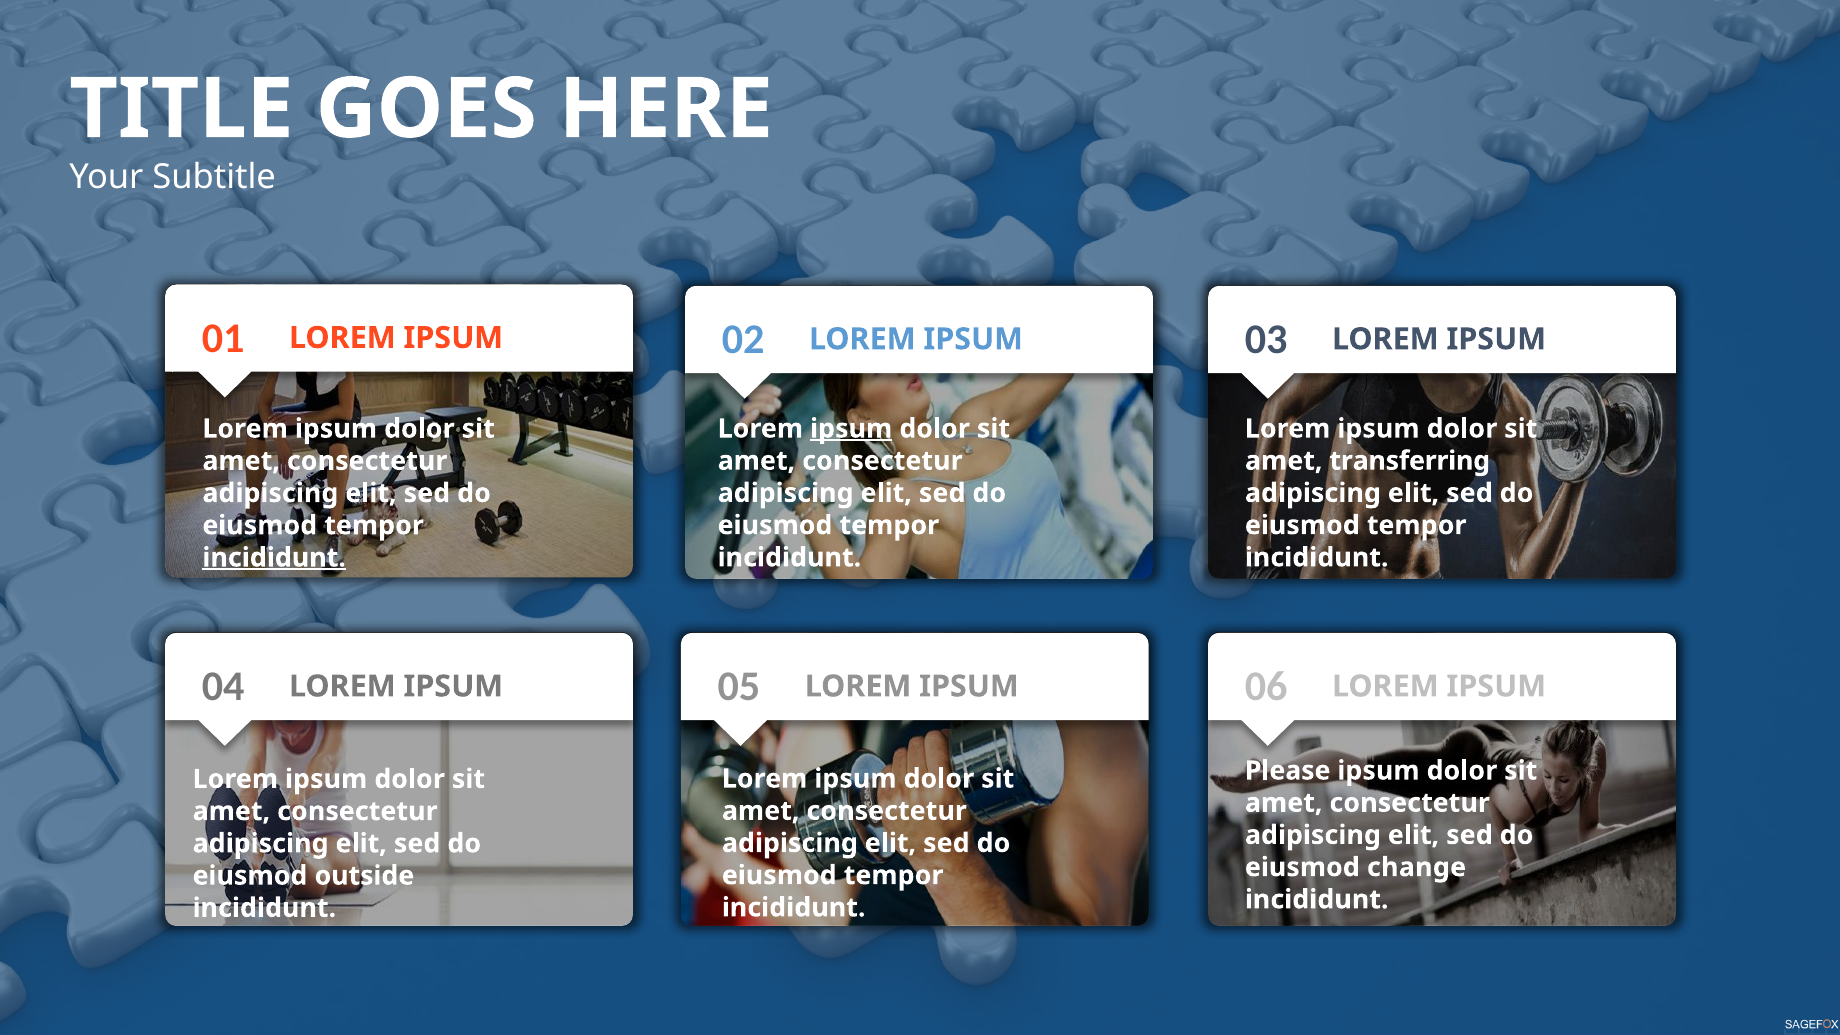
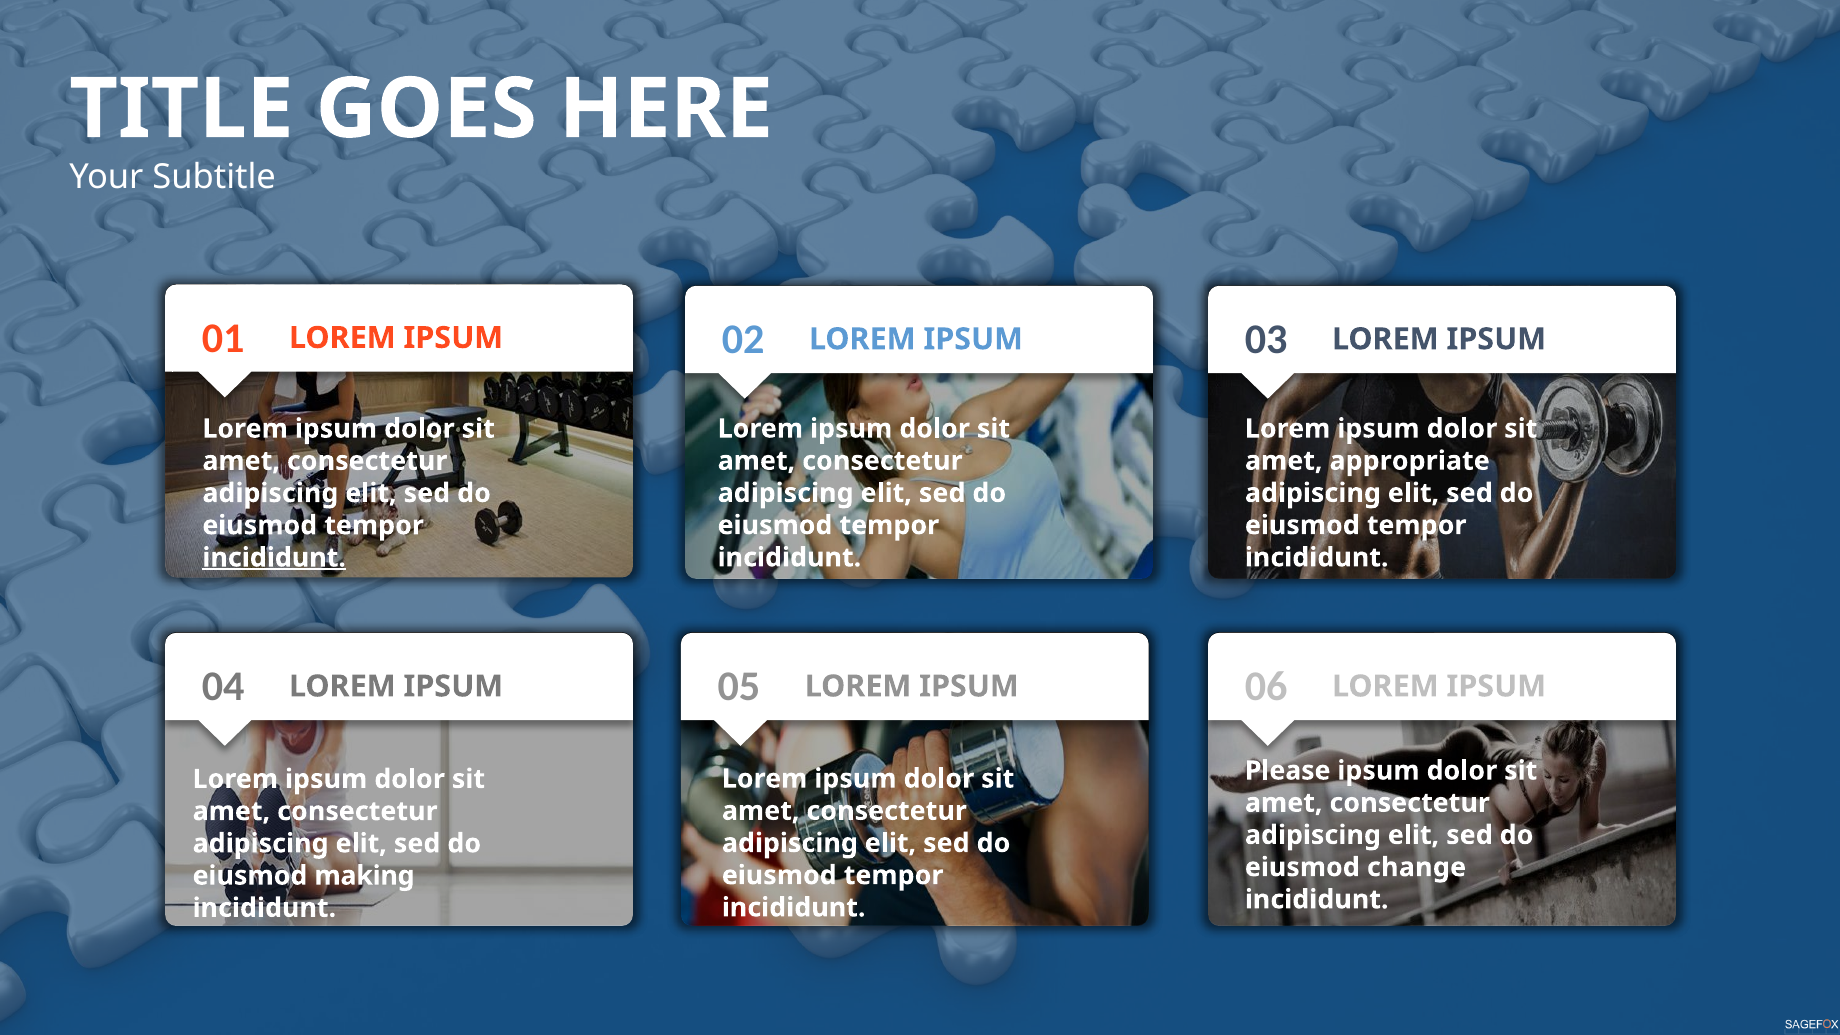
ipsum underline: present -> none (851, 429)
transferring: transferring -> appropriate (1410, 461)
outside: outside -> making (364, 876)
